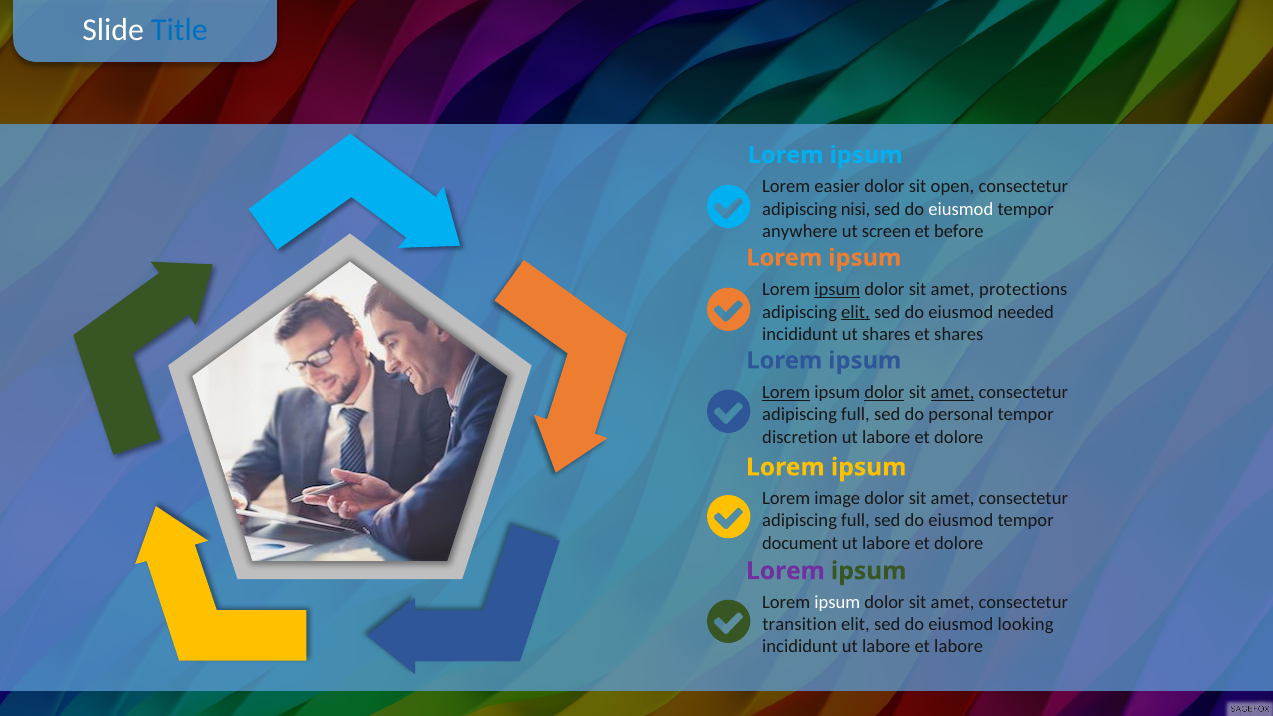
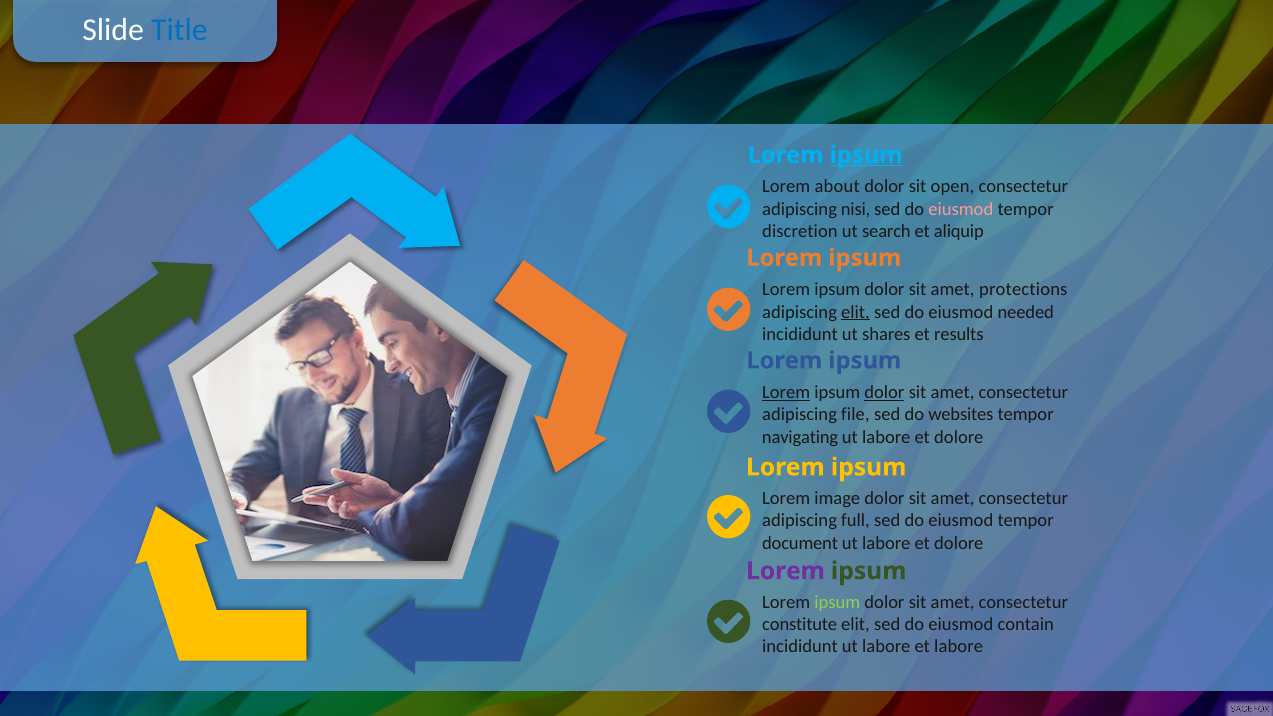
ipsum underline: none -> present (866, 155)
easier: easier -> about (837, 187)
eiusmod colour: white -> pink (961, 209)
anywhere: anywhere -> discretion (800, 231)
screen: screen -> search (886, 231)
before: before -> aliquip (959, 231)
ipsum underline: present -> none (837, 290)
et shares: shares -> results (959, 334)
amet underline: present -> none (953, 392)
full: full -> file (855, 415)
personal: personal -> websites (961, 415)
discretion: discretion -> navigating (800, 437)
ipsum colour: white -> light green (837, 602)
transition: transition -> constitute (800, 625)
looking: looking -> contain (1026, 625)
